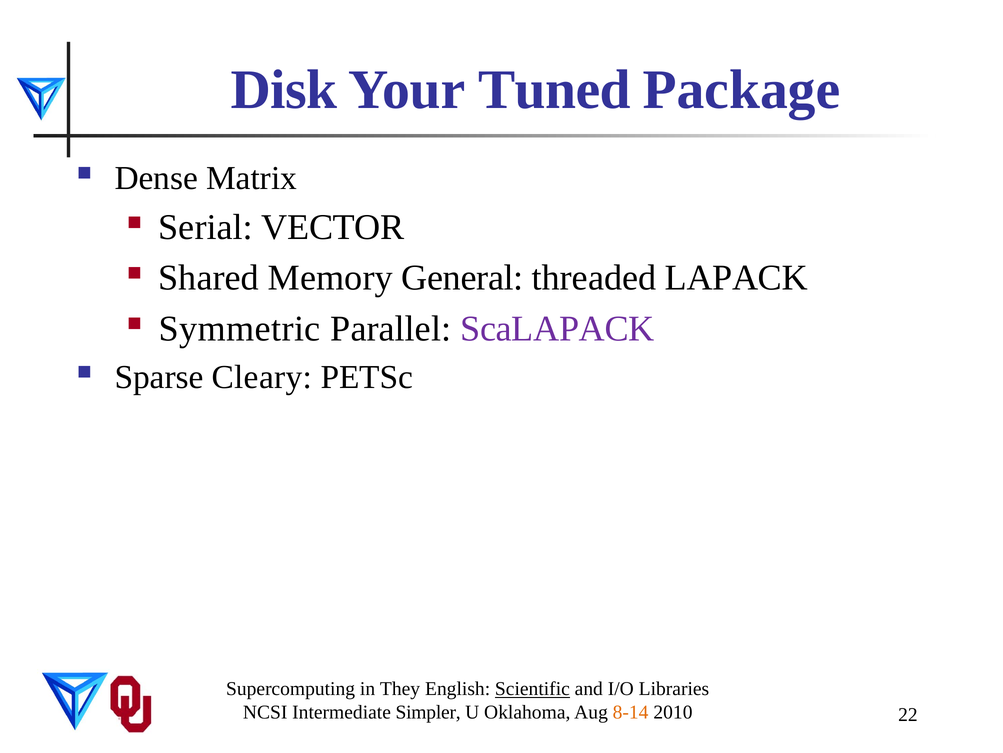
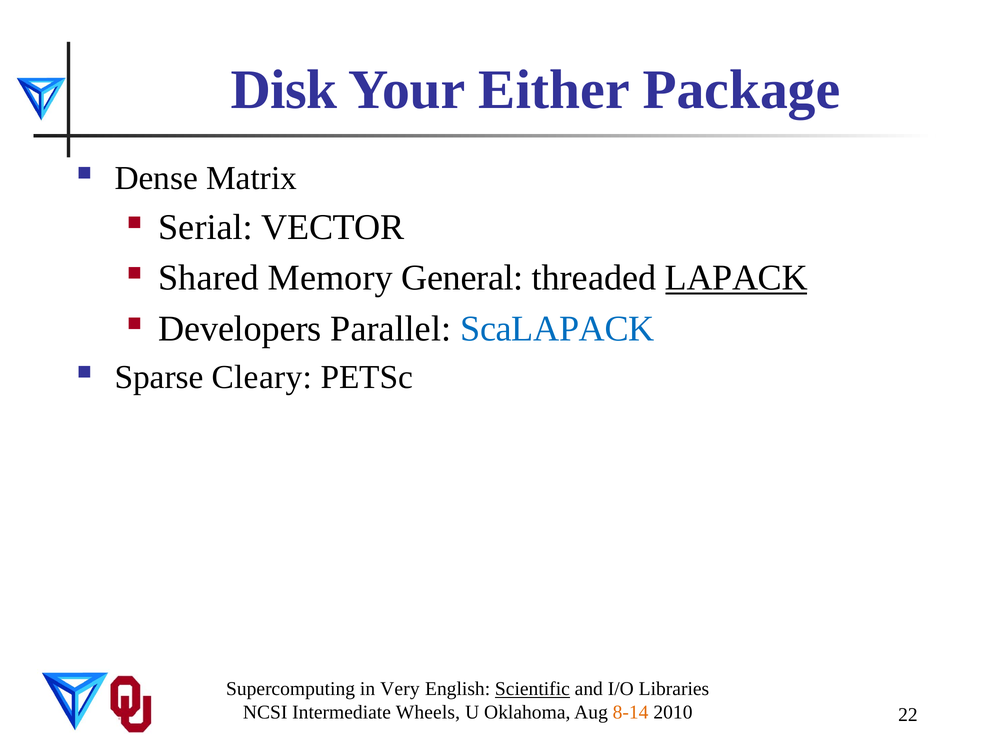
Tuned: Tuned -> Either (554, 90)
LAPACK underline: none -> present (736, 278)
Symmetric: Symmetric -> Developers (240, 328)
ScaLAPACK colour: purple -> blue (557, 328)
They: They -> Very (400, 688)
Simpler: Simpler -> Wheels (428, 712)
